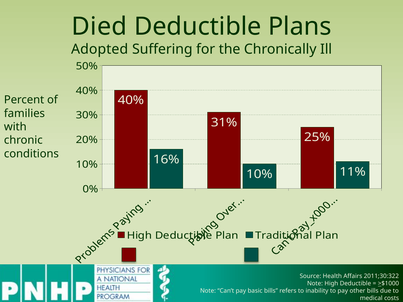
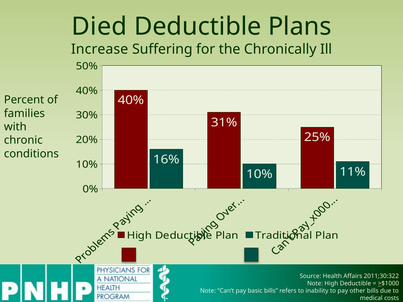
Adopted: Adopted -> Increase (100, 49)
